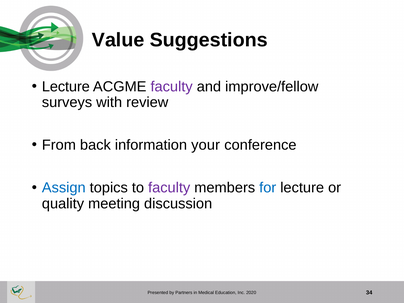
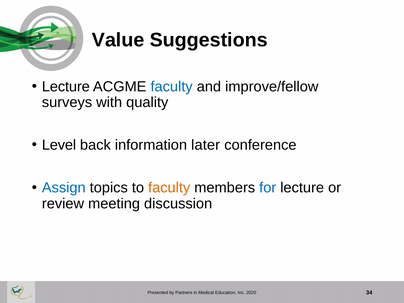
faculty colour: purple -> blue (172, 87)
review: review -> quality (147, 102)
From: From -> Level (59, 145)
your: your -> later (206, 145)
faculty colour: purple -> orange (169, 188)
quality: quality -> review (63, 204)
